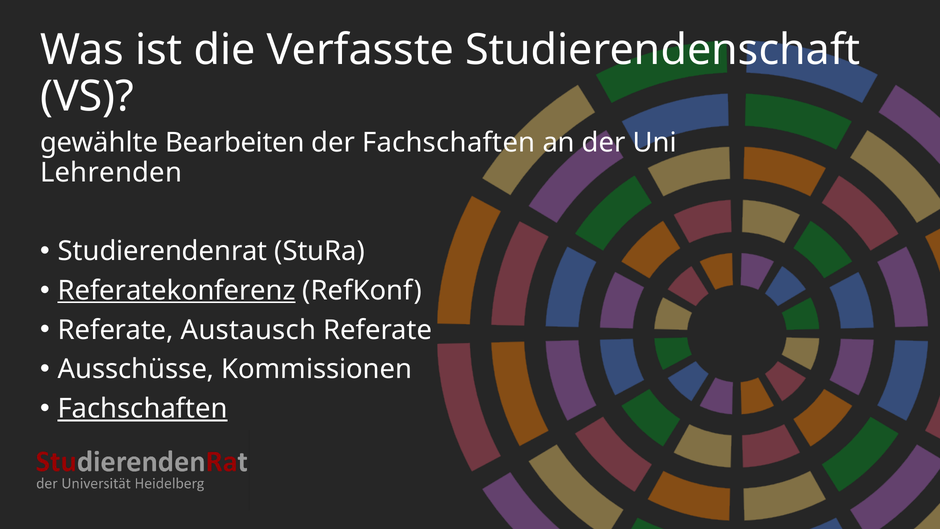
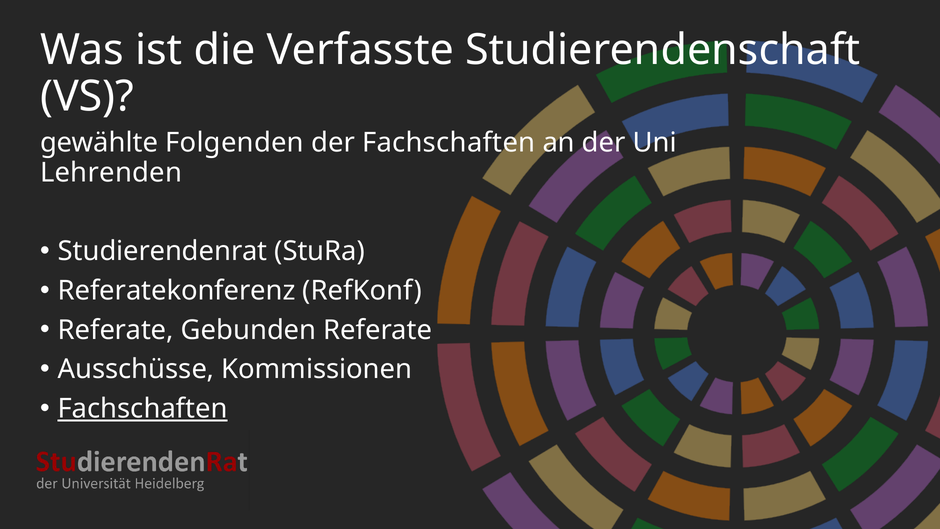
Bearbeiten: Bearbeiten -> Folgenden (235, 143)
Referatekonferenz underline: present -> none (177, 290)
Austausch: Austausch -> Gebunden (249, 330)
